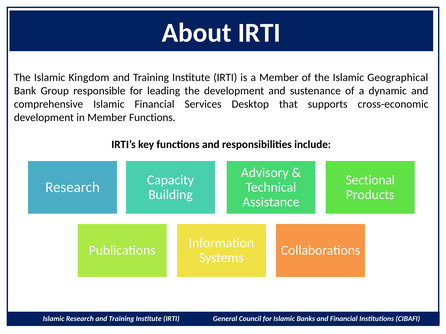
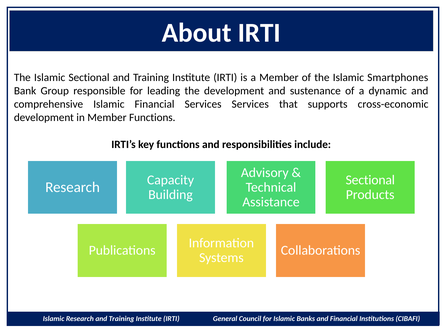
Islamic Kingdom: Kingdom -> Sectional (89, 78)
Geographical: Geographical -> Smartphones (398, 78)
Services Desktop: Desktop -> Services (250, 104)
